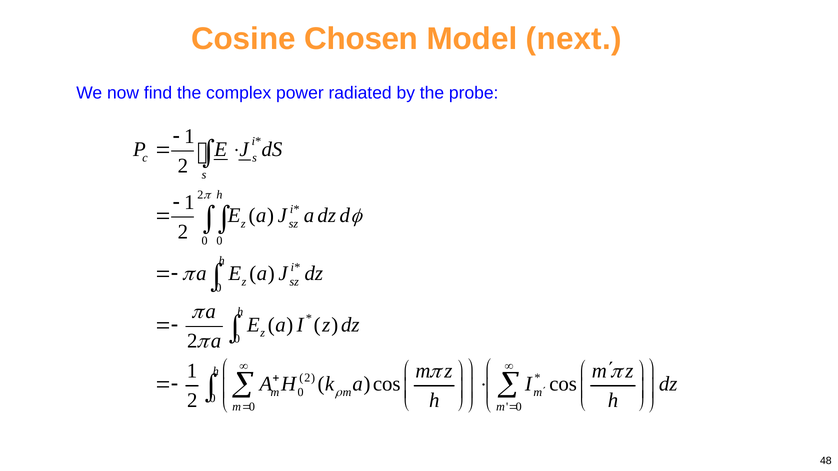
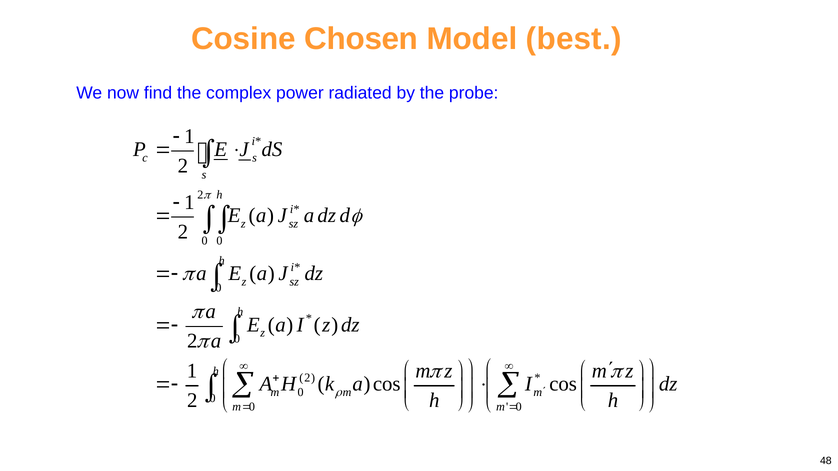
next: next -> best (574, 39)
